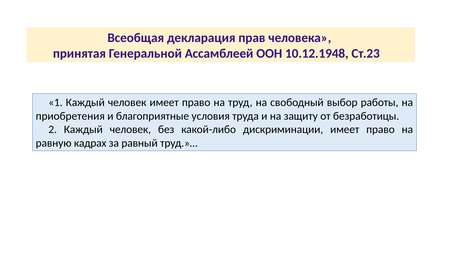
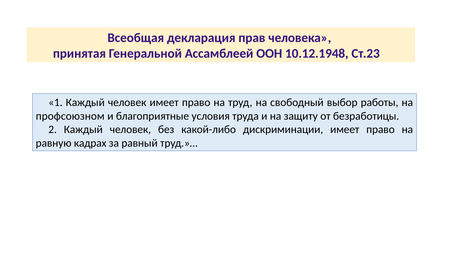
приобретения: приобретения -> профсоюзном (70, 116)
